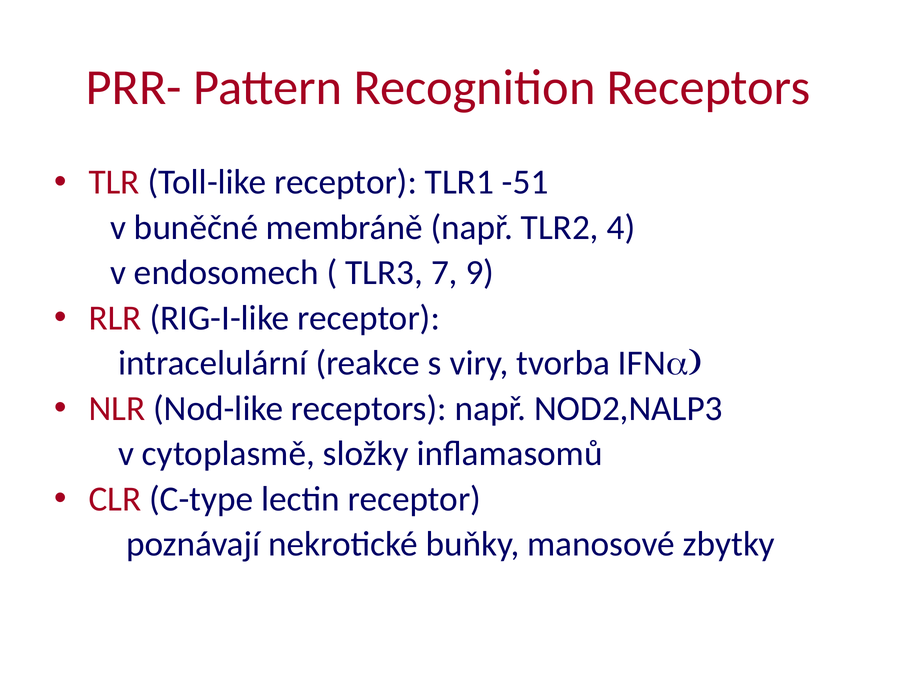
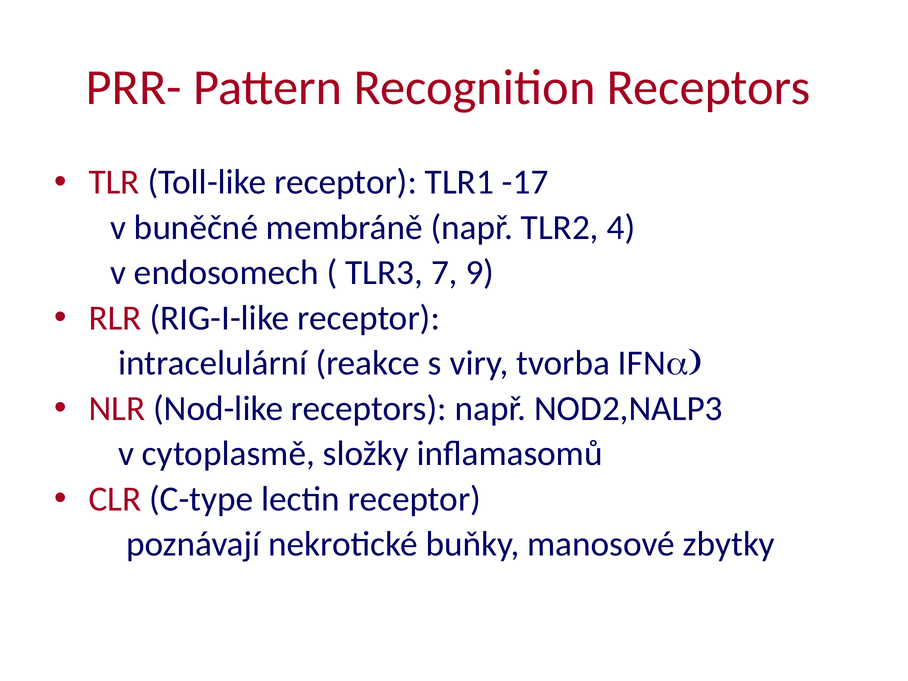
-51: -51 -> -17 (525, 182)
